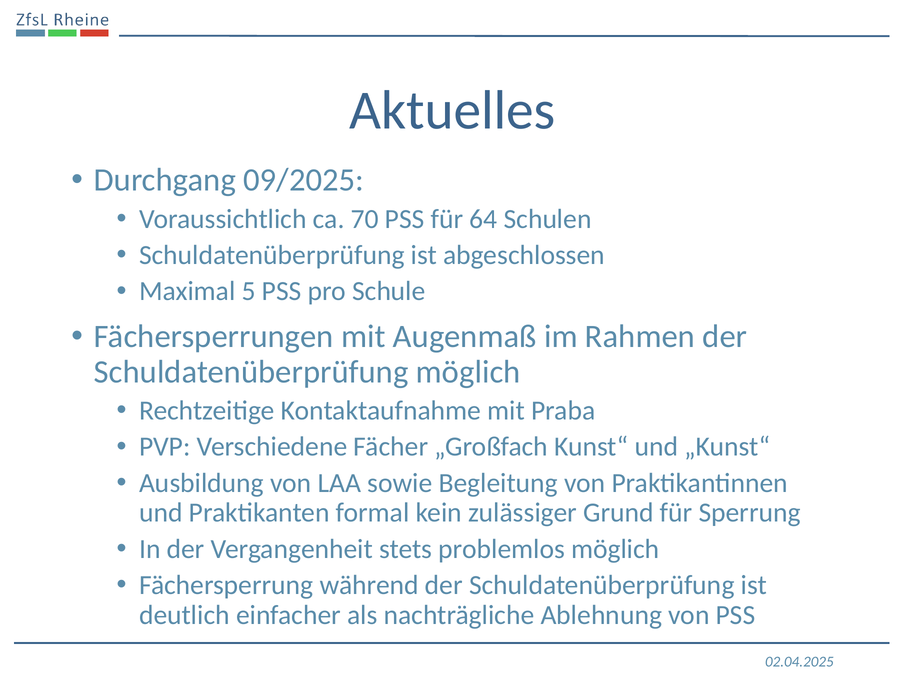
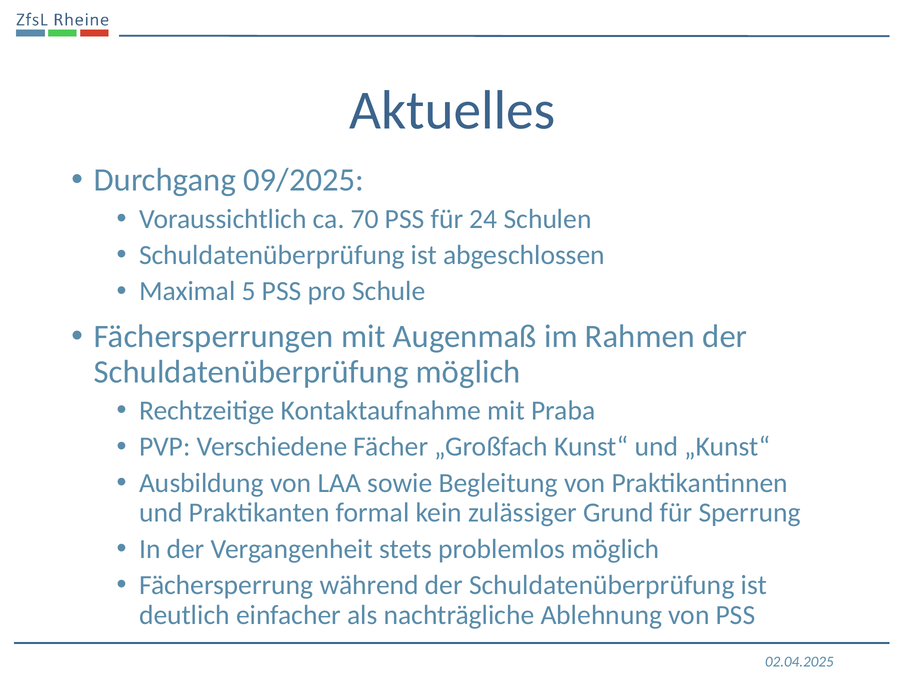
64: 64 -> 24 (483, 219)
